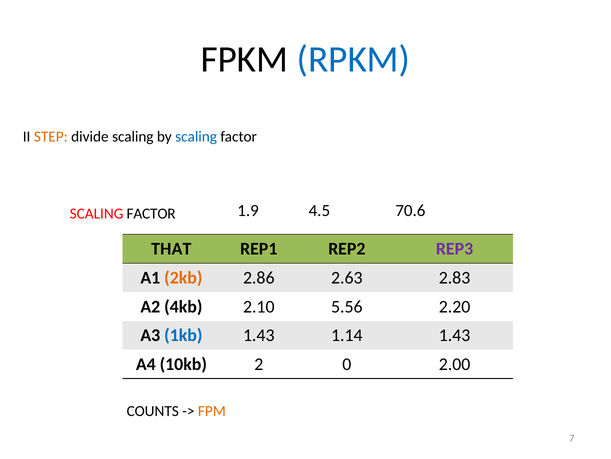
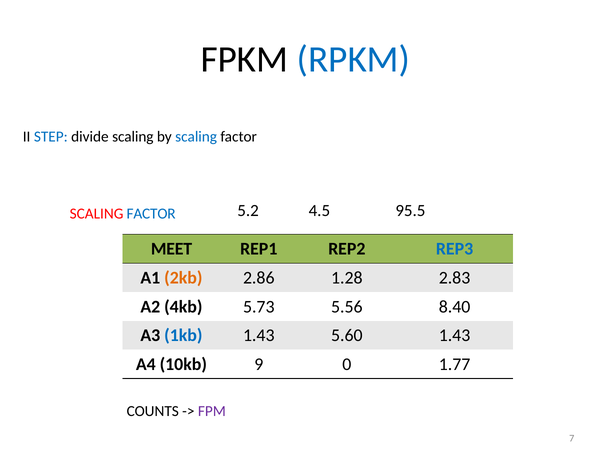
STEP colour: orange -> blue (51, 136)
1.9: 1.9 -> 5.2 (248, 210)
70.6: 70.6 -> 95.5 (410, 210)
FACTOR colour: black -> blue (151, 213)
THAT: THAT -> MEET (172, 249)
REP3 colour: purple -> blue (455, 249)
2.63: 2.63 -> 1.28 (347, 277)
2.10: 2.10 -> 5.73 (259, 306)
2.20: 2.20 -> 8.40 (455, 306)
1.14: 1.14 -> 5.60 (347, 335)
2: 2 -> 9 (259, 364)
2.00: 2.00 -> 1.77 (455, 364)
FPM colour: orange -> purple (212, 411)
